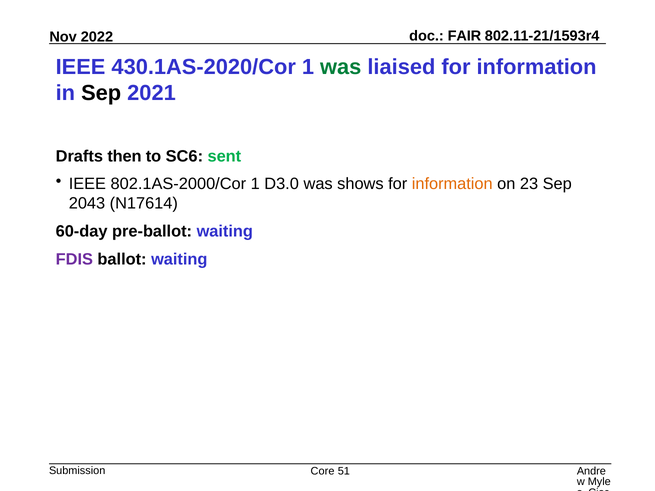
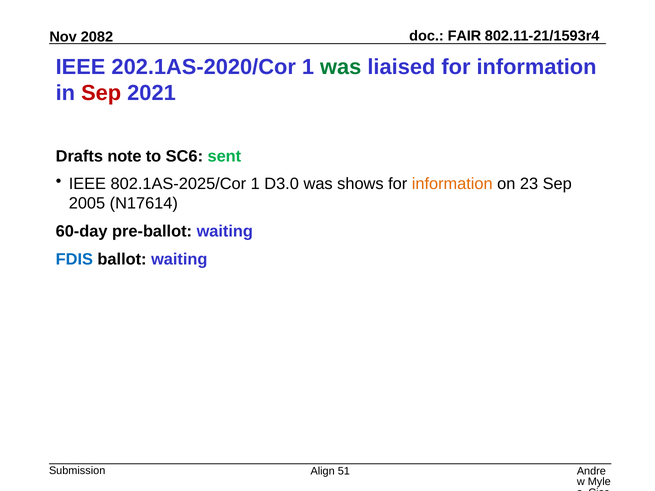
2022: 2022 -> 2082 (97, 37)
430.1AS-2020/Cor: 430.1AS-2020/Cor -> 202.1AS-2020/Cor (204, 67)
Sep colour: black -> red (101, 93)
then: then -> note (124, 156)
802.1AS-2000/Cor: 802.1AS-2000/Cor -> 802.1AS-2025/Cor (178, 184)
2043: 2043 -> 2005 (87, 204)
FDIS colour: purple -> blue (74, 259)
Core: Core -> Align (323, 471)
